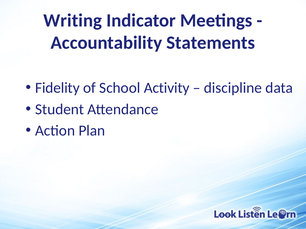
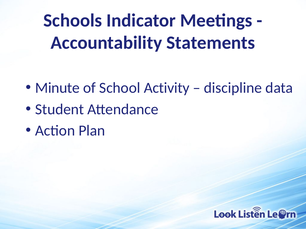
Writing: Writing -> Schools (73, 20)
Fidelity: Fidelity -> Minute (57, 88)
